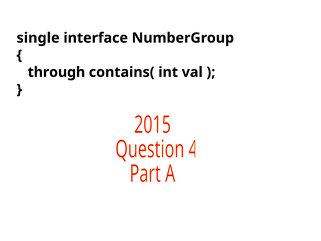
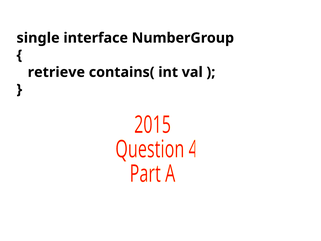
through: through -> retrieve (56, 72)
